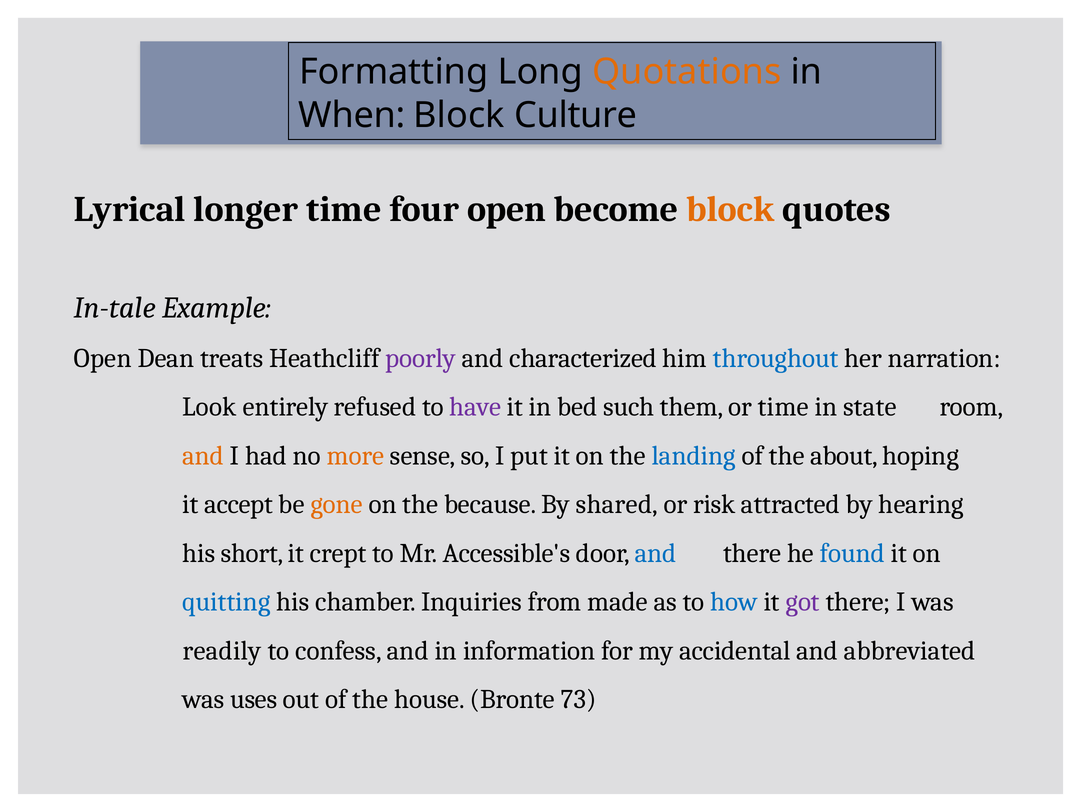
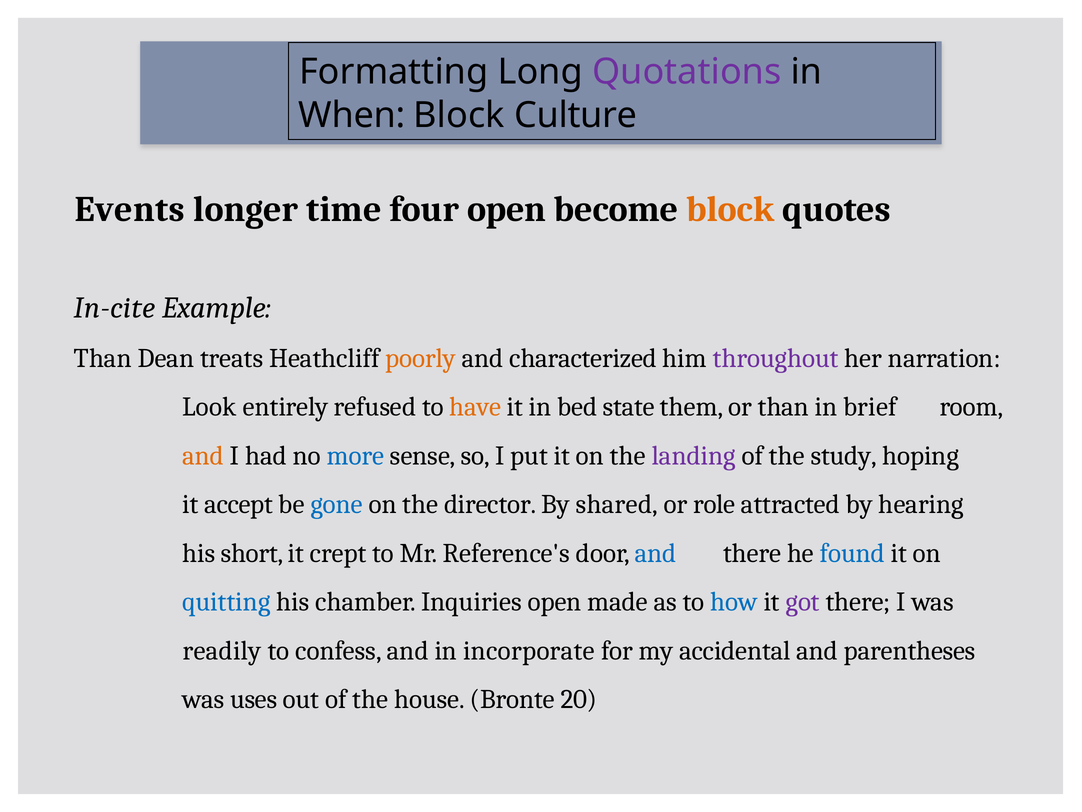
Quotations colour: orange -> purple (687, 72)
Lyrical: Lyrical -> Events (130, 209)
In-tale: In-tale -> In-cite (115, 308)
Open: Open -> Than (103, 358)
poorly colour: purple -> orange (421, 358)
throughout colour: blue -> purple (776, 358)
have colour: purple -> orange (475, 407)
such: such -> state (629, 407)
or time: time -> than (783, 407)
state: state -> brief (870, 407)
more colour: orange -> blue (355, 455)
landing colour: blue -> purple (694, 455)
about: about -> study (844, 455)
gone colour: orange -> blue (337, 504)
because: because -> director (490, 504)
risk: risk -> role (714, 504)
Accessible's: Accessible's -> Reference's (506, 553)
Inquiries from: from -> open (555, 602)
information: information -> incorporate (529, 650)
abbreviated: abbreviated -> parentheses (910, 650)
73: 73 -> 20 (579, 699)
